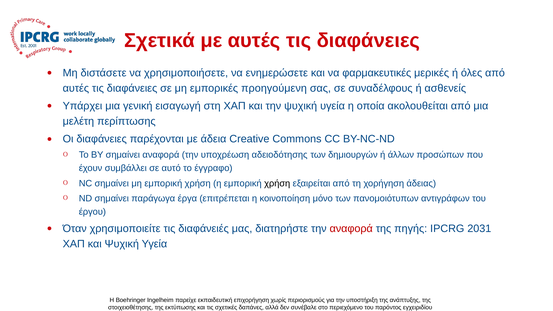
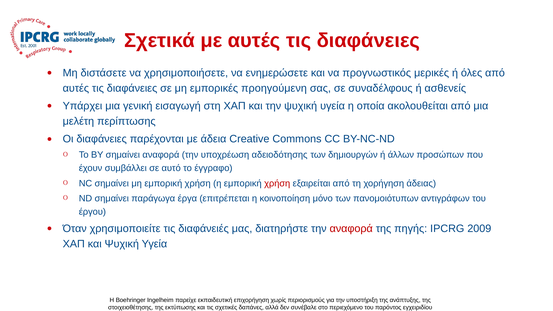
φαρμακευτικές: φαρμακευτικές -> προγνωστικός (377, 73)
χρήση colour: black -> red (277, 183)
2031: 2031 -> 2009 (479, 229)
